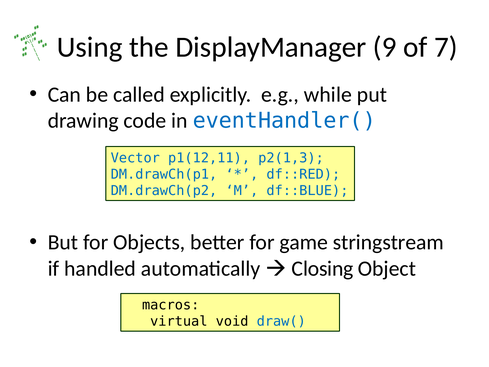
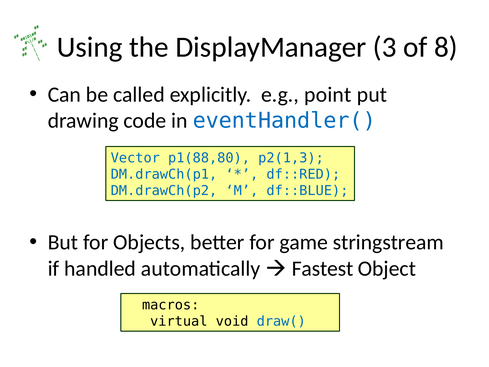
9: 9 -> 3 (385, 47)
7: 7 -> 8 (446, 47)
while: while -> point (328, 94)
p1(12,11: p1(12,11 -> p1(88,80 (209, 158)
Closing: Closing -> Fastest (323, 268)
